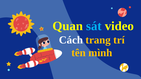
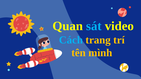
Cách colour: white -> light blue (71, 40)
